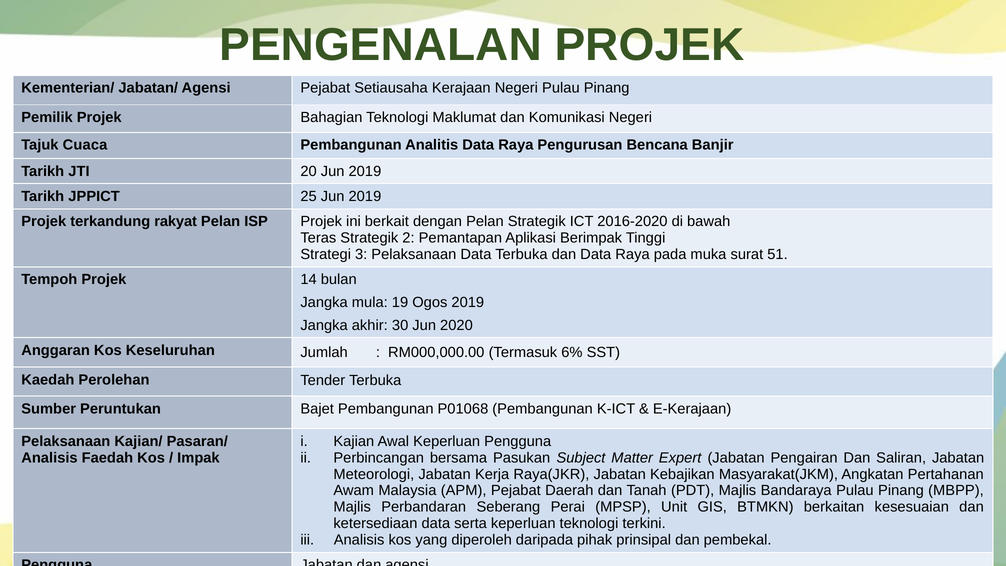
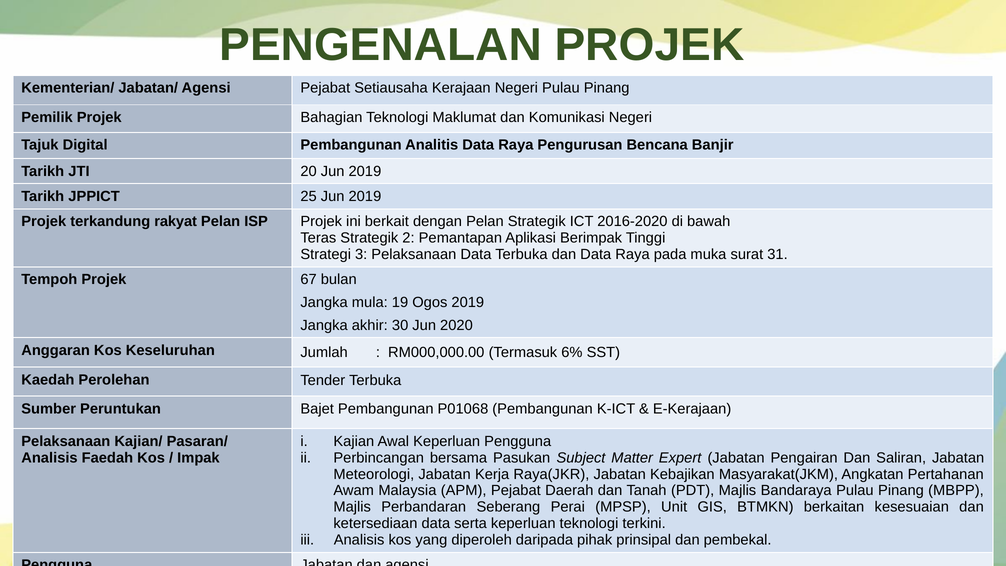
Cuaca: Cuaca -> Digital (85, 145)
51: 51 -> 31 (778, 255)
14: 14 -> 67 (309, 280)
